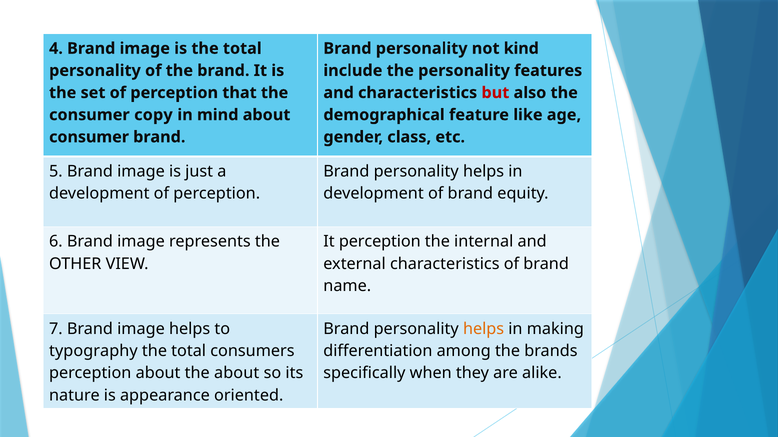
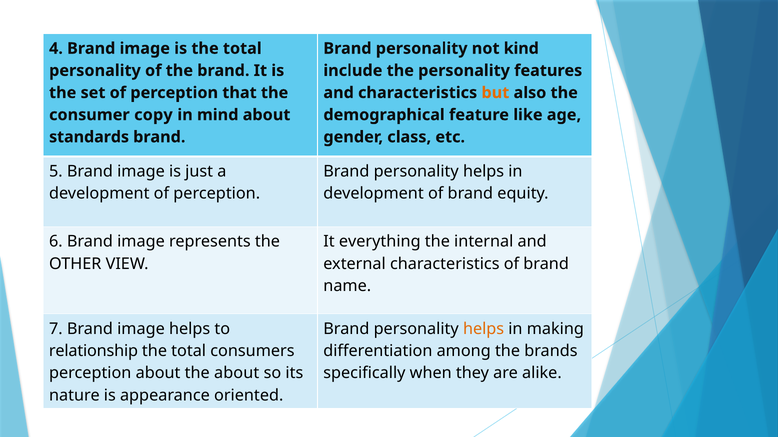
but colour: red -> orange (495, 93)
consumer: consumer -> standards (89, 137)
It perception: perception -> everything (380, 242)
typography: typography -> relationship (93, 351)
